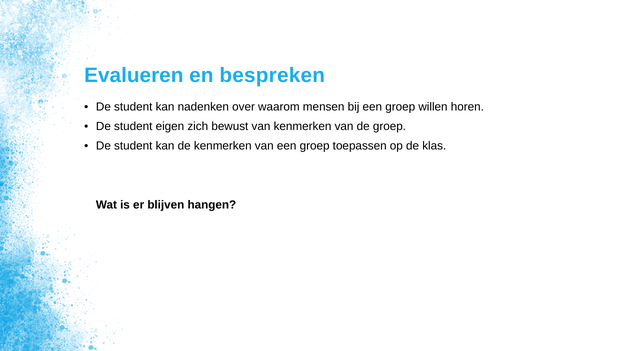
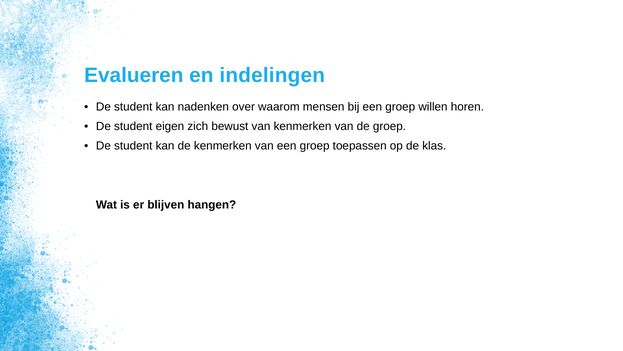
bespreken: bespreken -> indelingen (272, 75)
